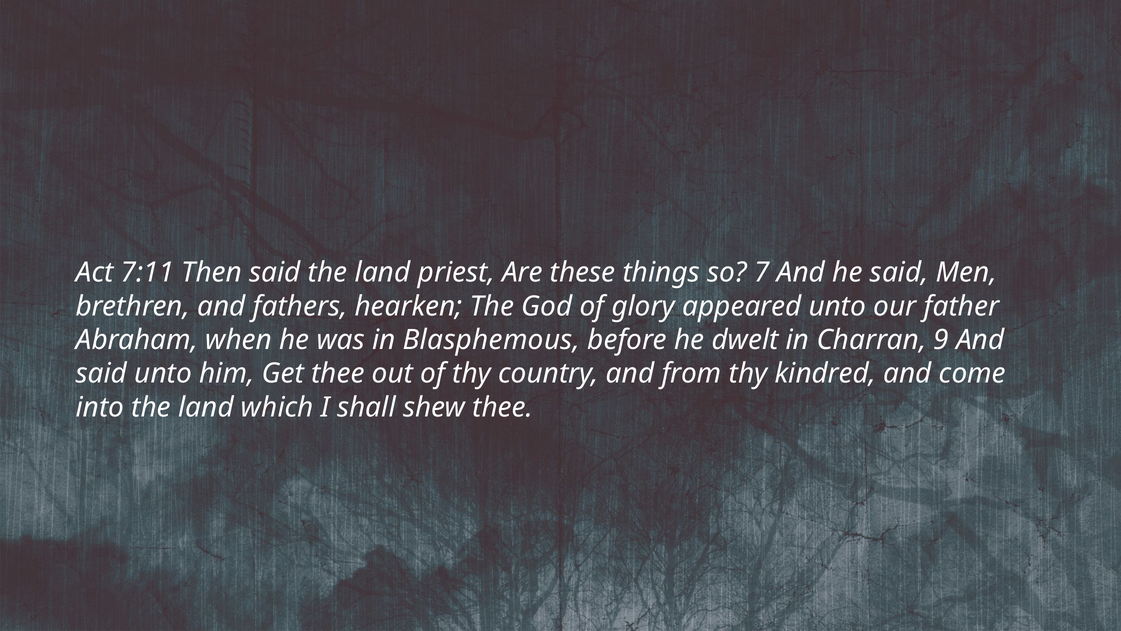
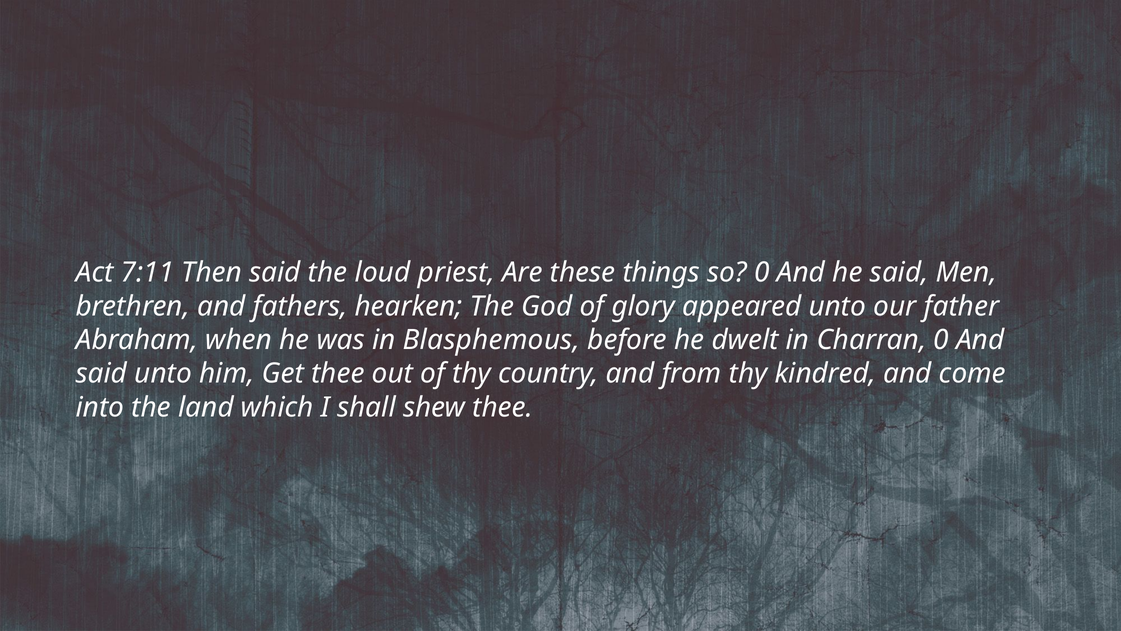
said the land: land -> loud (383, 273)
so 7: 7 -> 0 (762, 273)
Charran 9: 9 -> 0 (941, 340)
